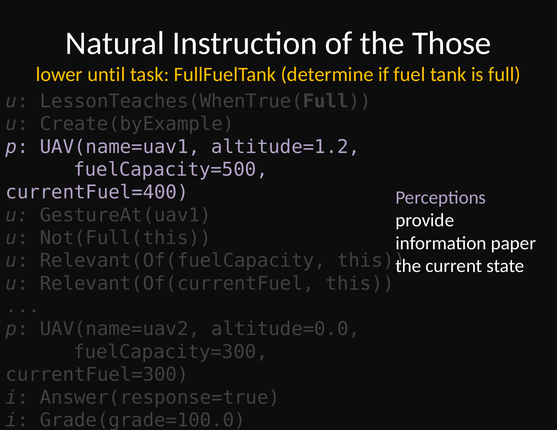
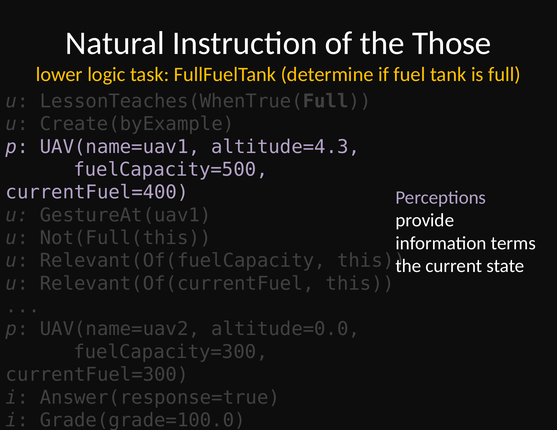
until: until -> logic (106, 74)
altitude=1.2: altitude=1.2 -> altitude=4.3 (286, 147)
paper: paper -> terms (513, 243)
